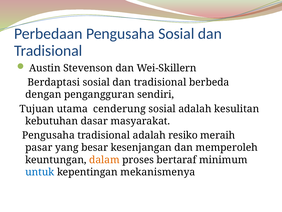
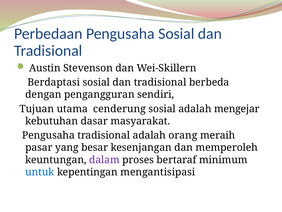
kesulitan: kesulitan -> mengejar (237, 109)
resiko: resiko -> orang (183, 135)
dalam colour: orange -> purple (104, 159)
mekanismenya: mekanismenya -> mengantisipasi (158, 172)
